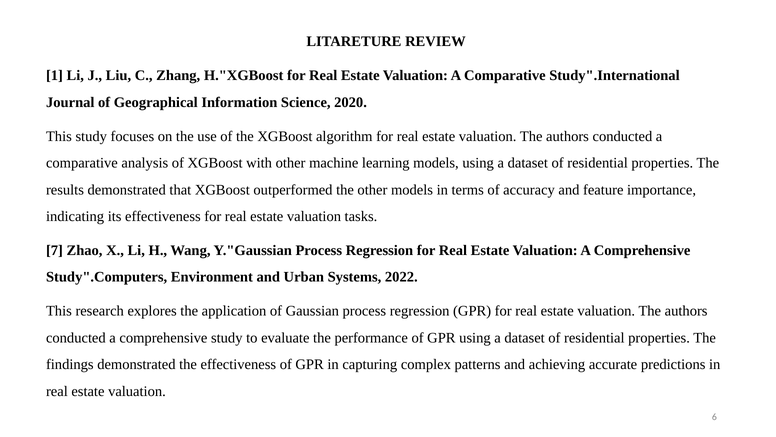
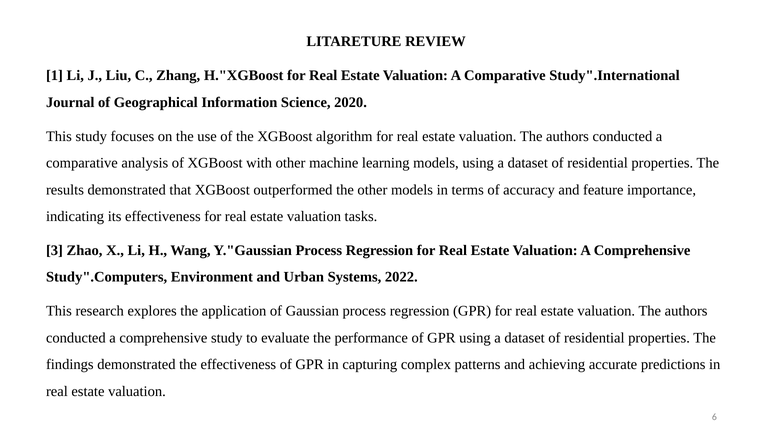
7: 7 -> 3 (55, 250)
